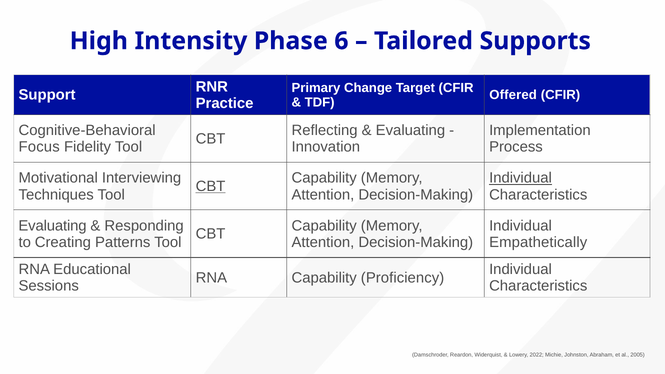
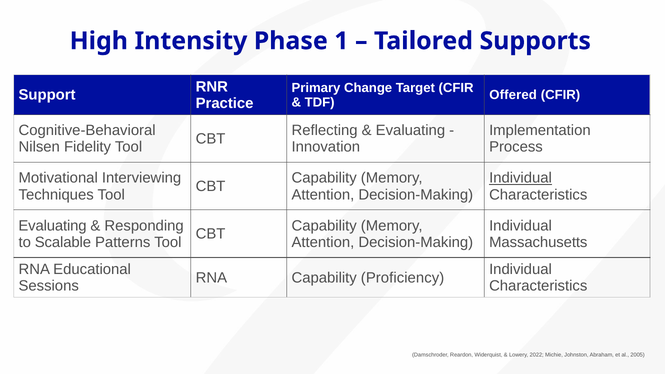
6: 6 -> 1 (341, 41)
Focus: Focus -> Nilsen (39, 147)
CBT underline: present -> none (211, 186)
Creating: Creating -> Scalable (63, 242)
Empathetically: Empathetically -> Massachusetts (538, 242)
